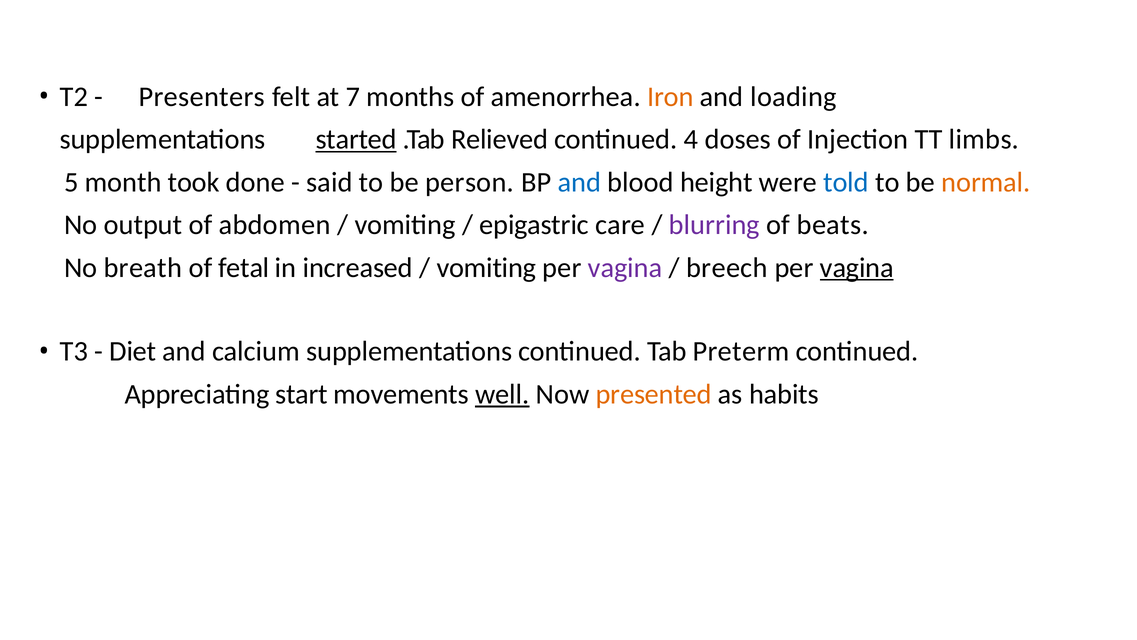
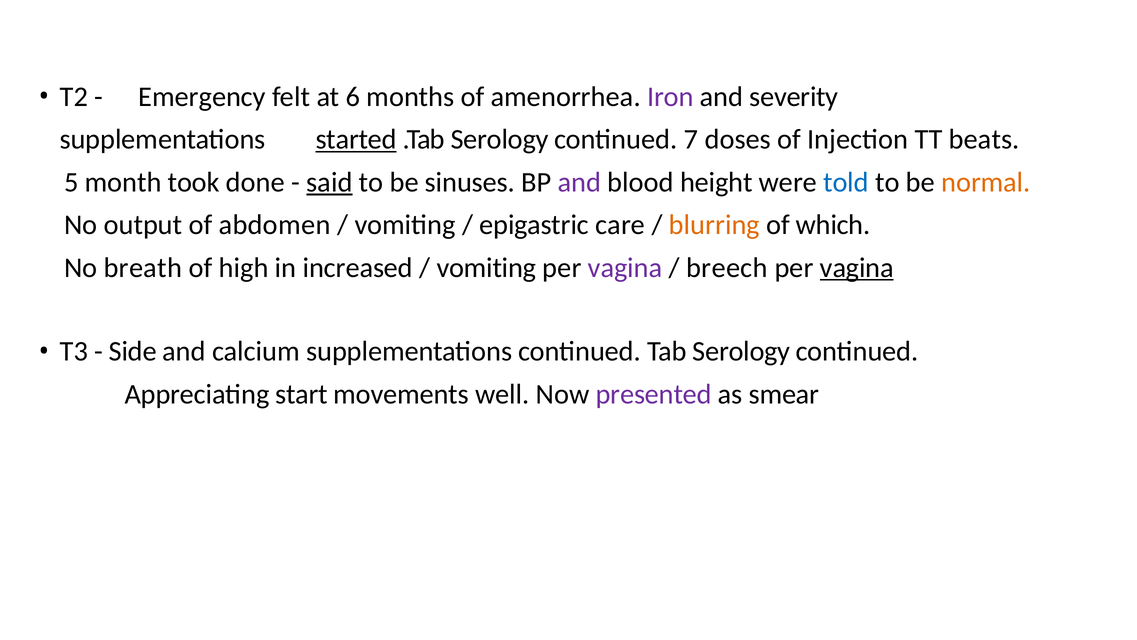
Presenters: Presenters -> Emergency (202, 97)
7: 7 -> 6 (353, 97)
Iron colour: orange -> purple (670, 97)
loading: loading -> severity (794, 97)
.Tab Relieved: Relieved -> Serology (500, 139)
4: 4 -> 7 (691, 139)
limbs: limbs -> beats (984, 139)
said underline: none -> present (329, 182)
person: person -> sinuses (470, 182)
and colour: blue -> purple (579, 182)
blurring colour: purple -> orange (714, 225)
beats: beats -> which (833, 225)
fetal: fetal -> high (244, 267)
Diet: Diet -> Side (133, 351)
Tab Preterm: Preterm -> Serology (741, 351)
well underline: present -> none (502, 394)
presented colour: orange -> purple (654, 394)
habits: habits -> smear (784, 394)
